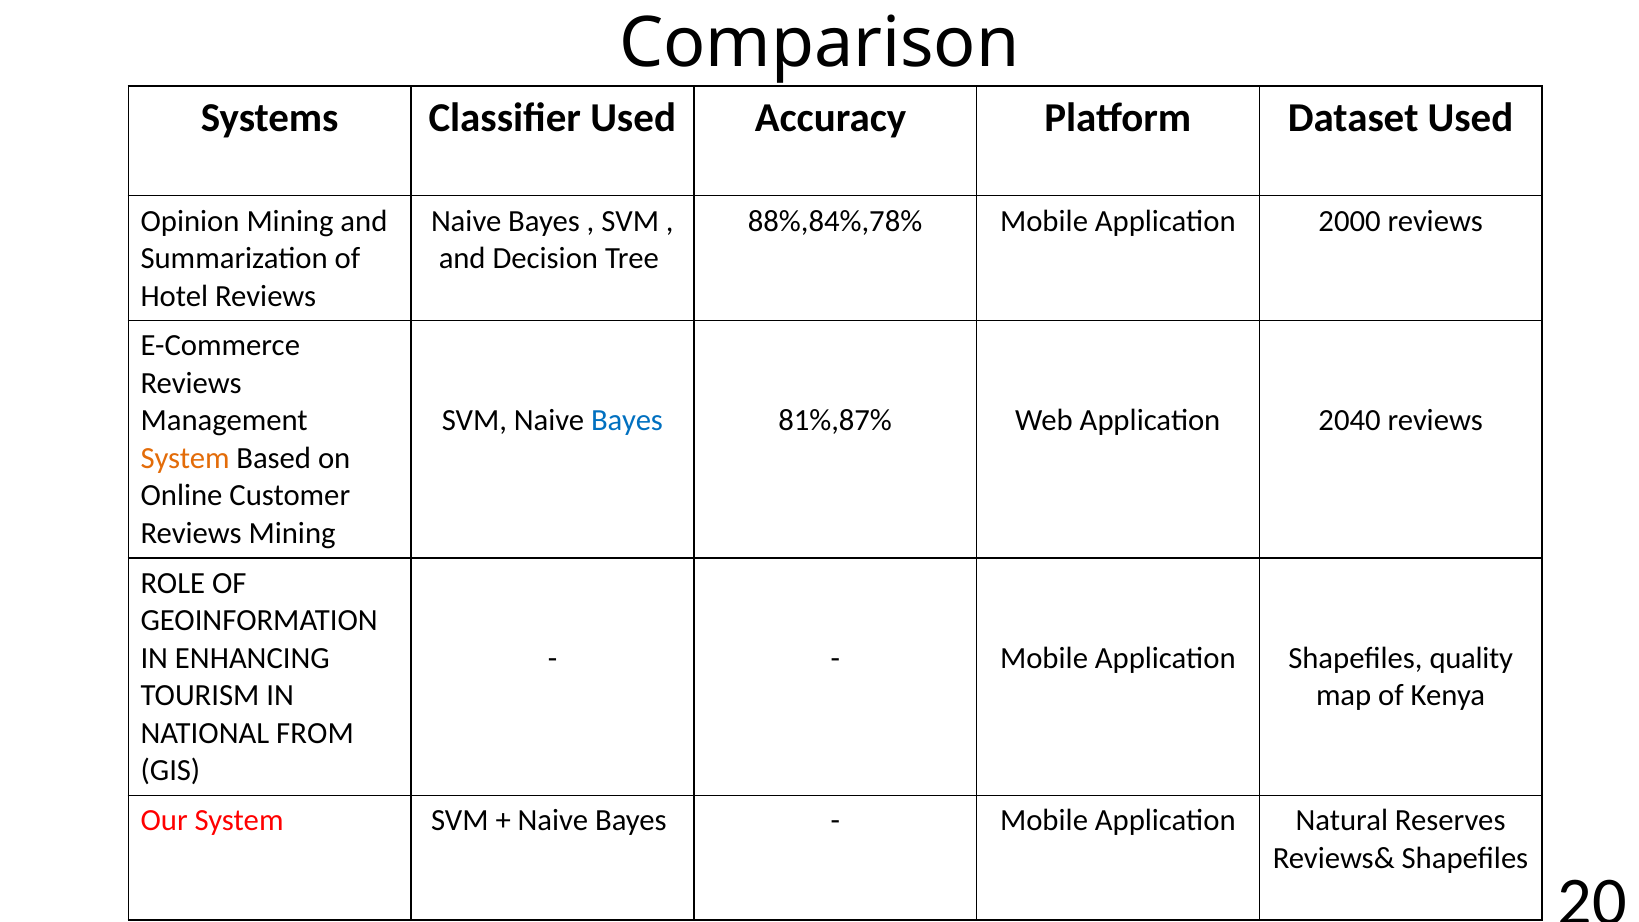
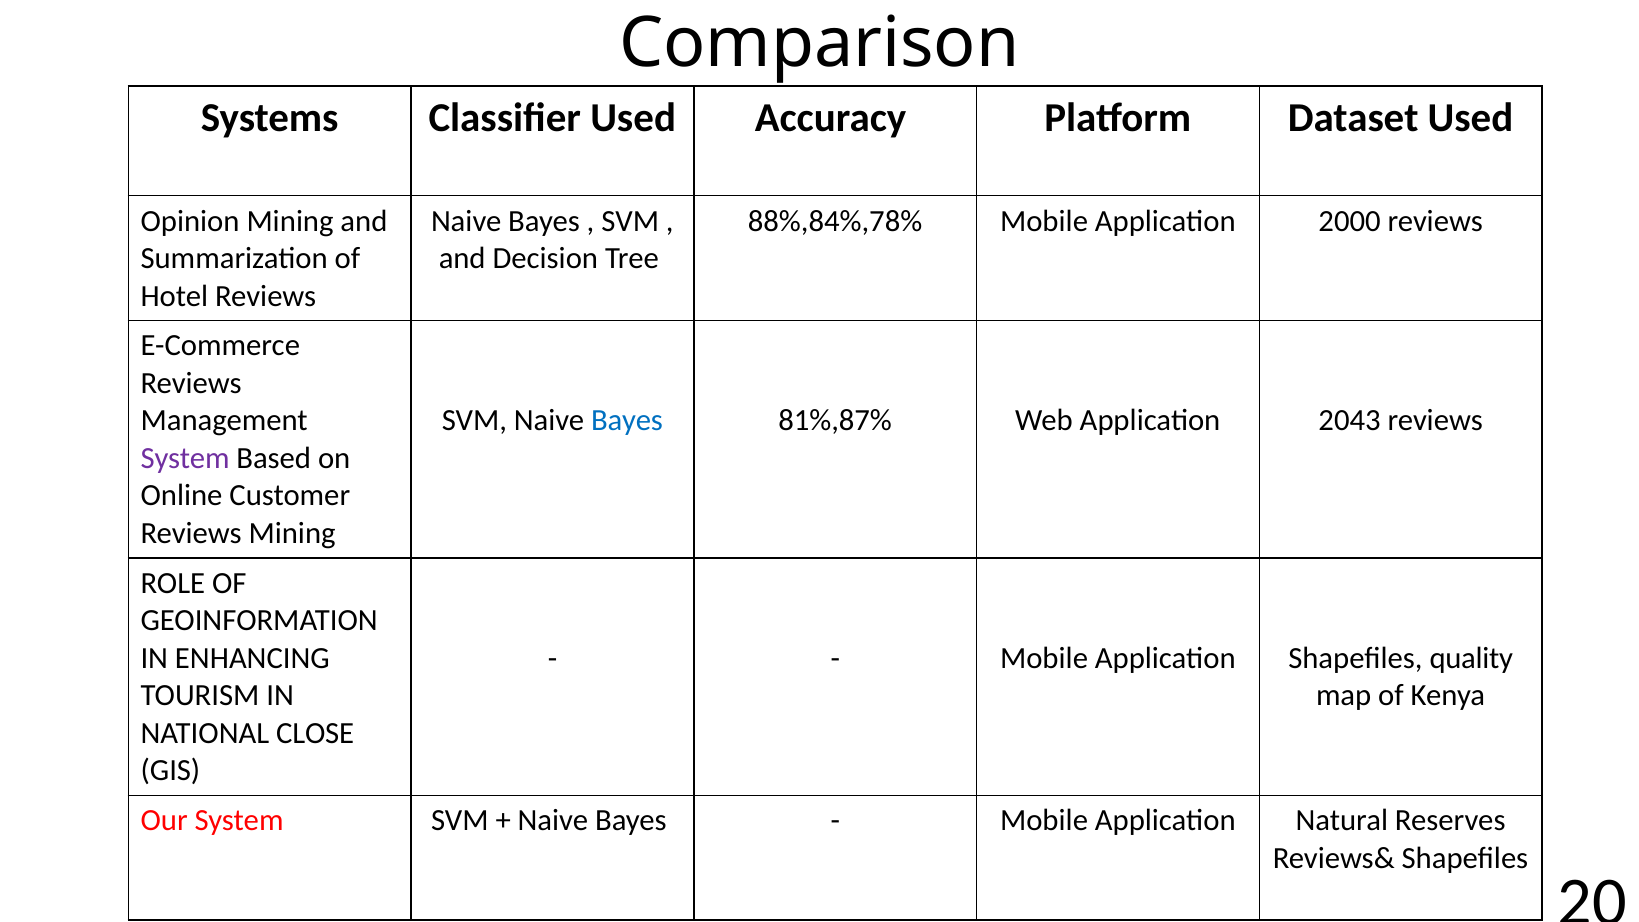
2040: 2040 -> 2043 (1350, 421)
System colour: orange -> purple (185, 458)
FROM: FROM -> CLOSE (315, 733)
